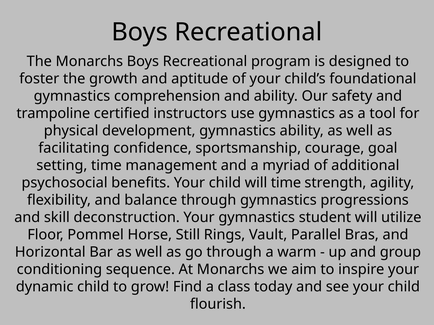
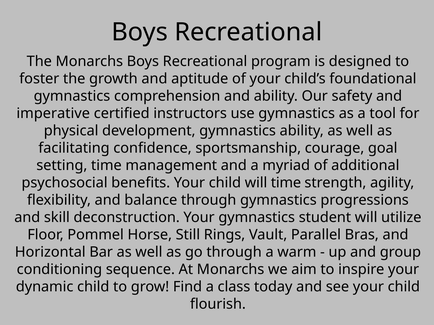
trampoline: trampoline -> imperative (53, 114)
